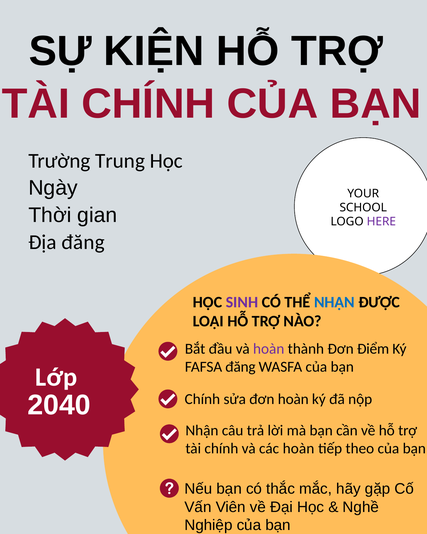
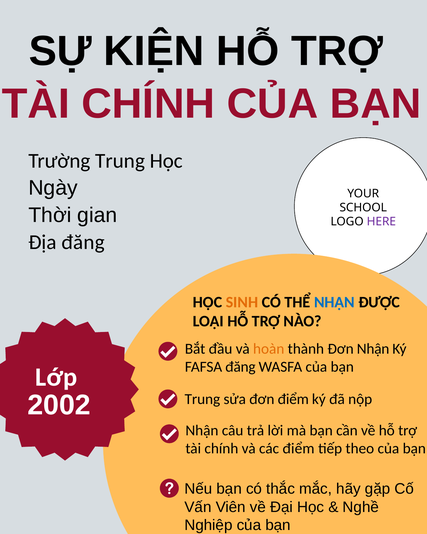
SINH colour: purple -> orange (242, 302)
hoàn colour: purple -> orange (269, 348)
Đơn Điểm: Điểm -> Nhận (373, 348)
2040: 2040 -> 2002 (59, 405)
Chính: Chính -> Trung (202, 399)
đơn hoàn: hoàn -> điểm (293, 399)
các hoàn: hoàn -> điểm (299, 448)
